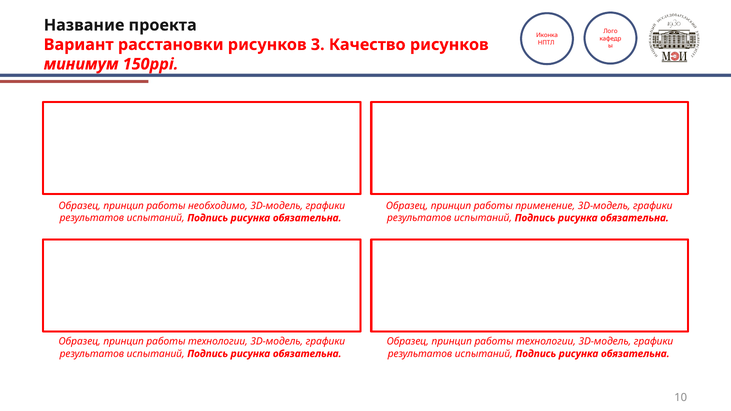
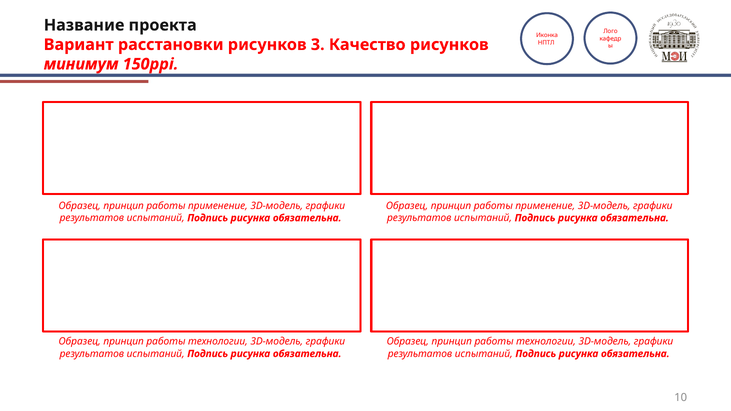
необходимо: необходимо -> применение (218, 206)
